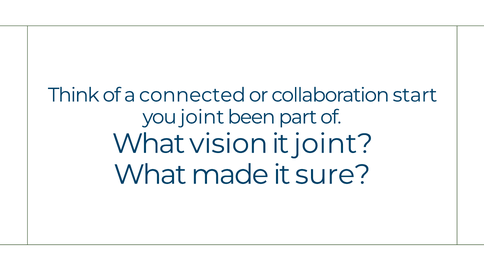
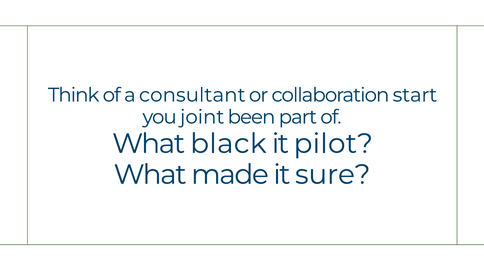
connected: connected -> consultant (192, 95)
vision: vision -> black (228, 144)
it joint: joint -> pilot (333, 144)
